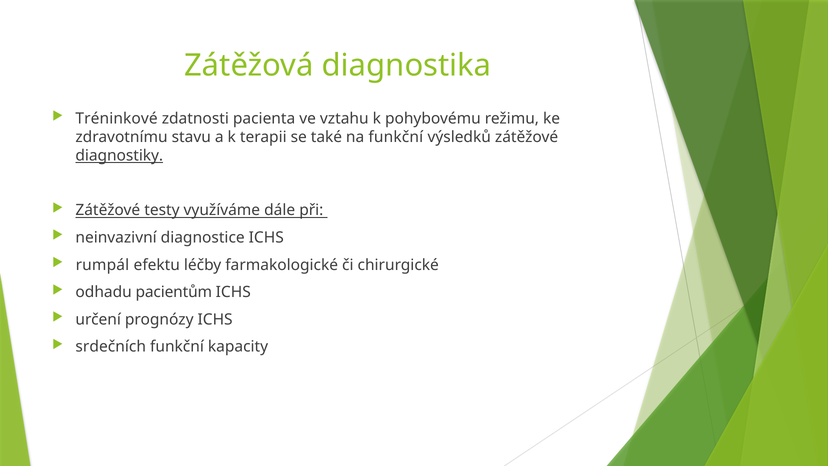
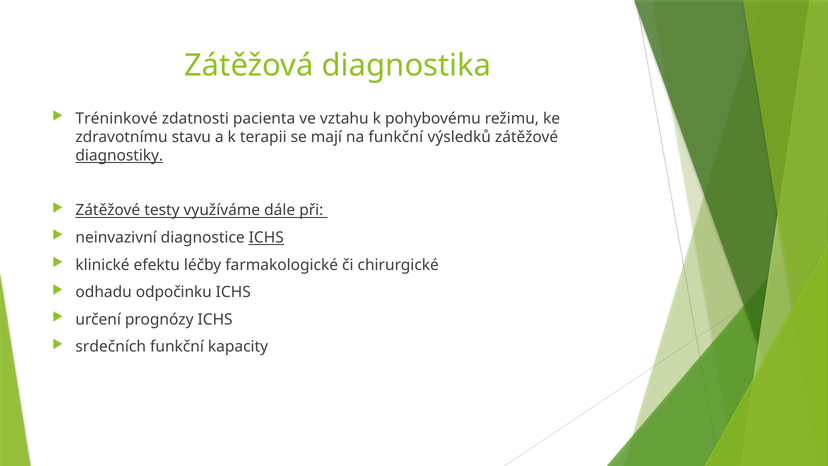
také: také -> mají (326, 137)
ICHS underline: none -> present (266, 238)
rumpál: rumpál -> klinické (103, 265)
pacientům: pacientům -> odpočinku (174, 292)
